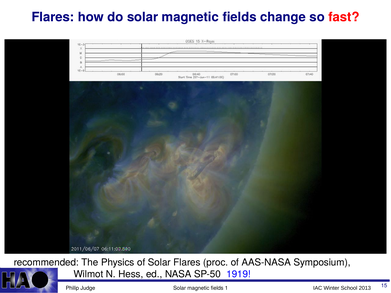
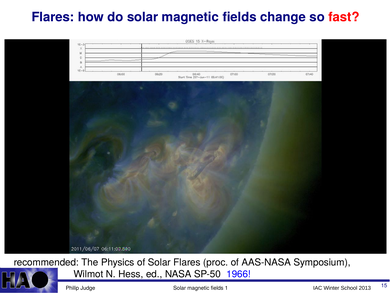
1919: 1919 -> 1966 (239, 274)
